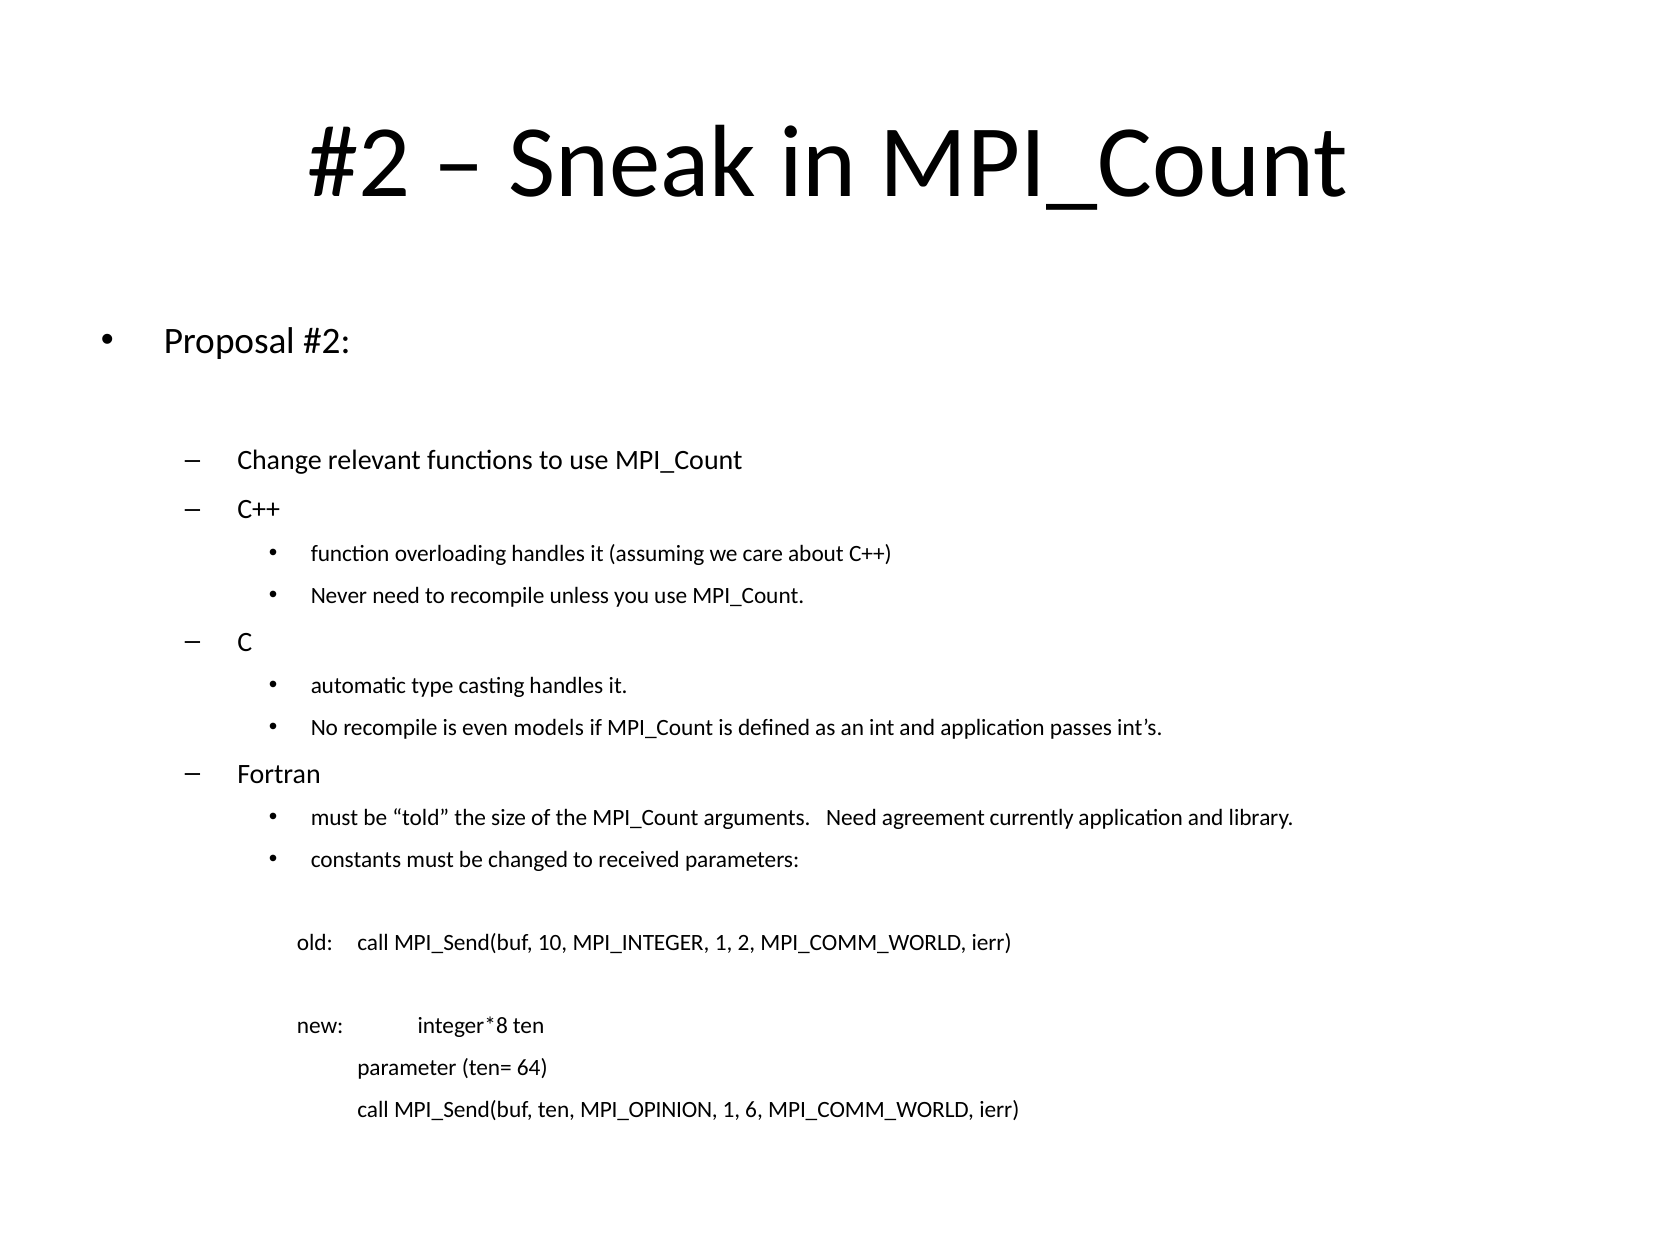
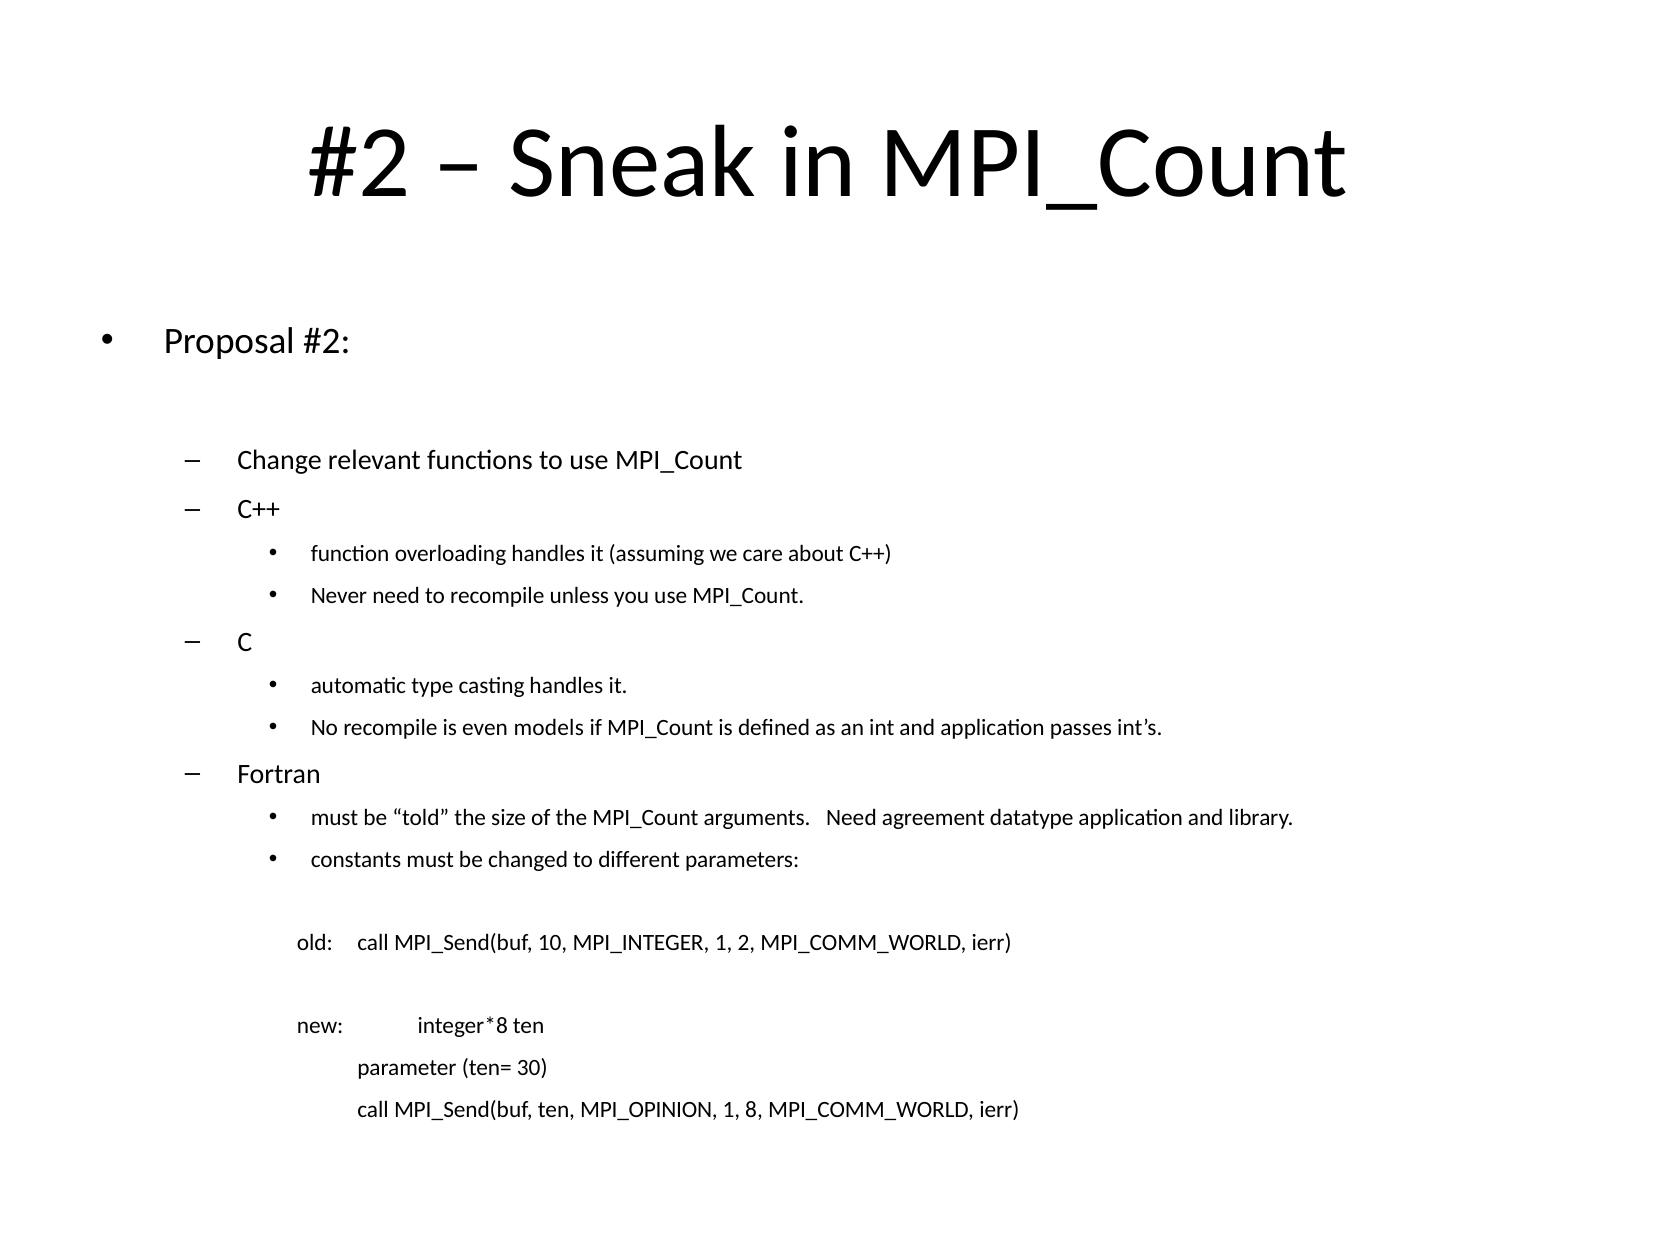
currently: currently -> datatype (1032, 818)
received: received -> different (639, 860)
64: 64 -> 30 (532, 1068)
6: 6 -> 8 (754, 1109)
